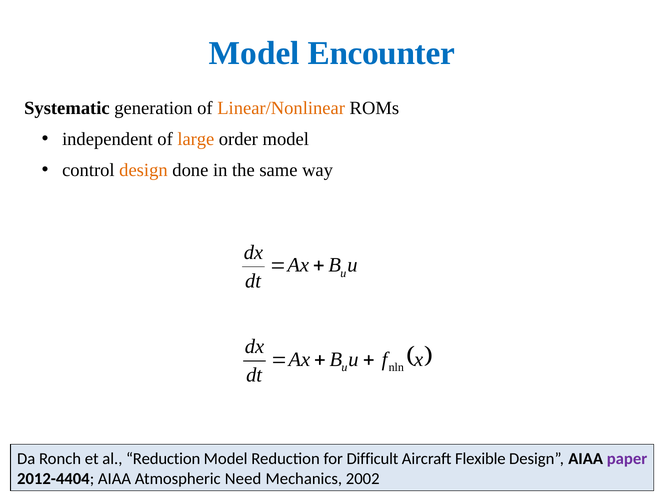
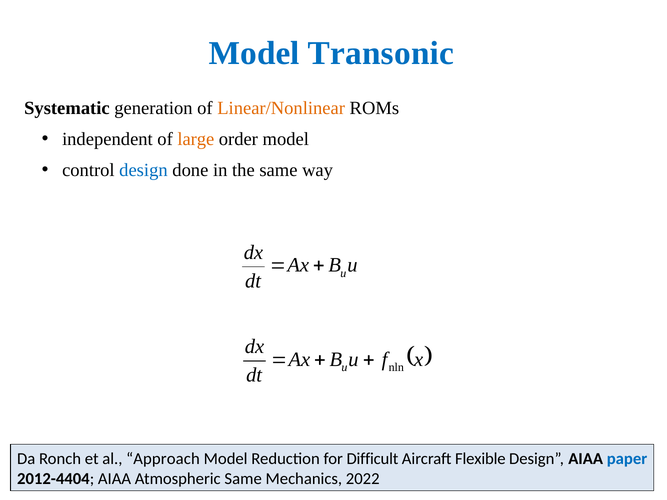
Encounter: Encounter -> Transonic (381, 53)
design colour: orange -> blue (143, 170)
al Reduction: Reduction -> Approach (163, 459)
paper colour: purple -> blue (627, 459)
Atmospheric Need: Need -> Same (243, 479)
2002: 2002 -> 2022 (363, 479)
